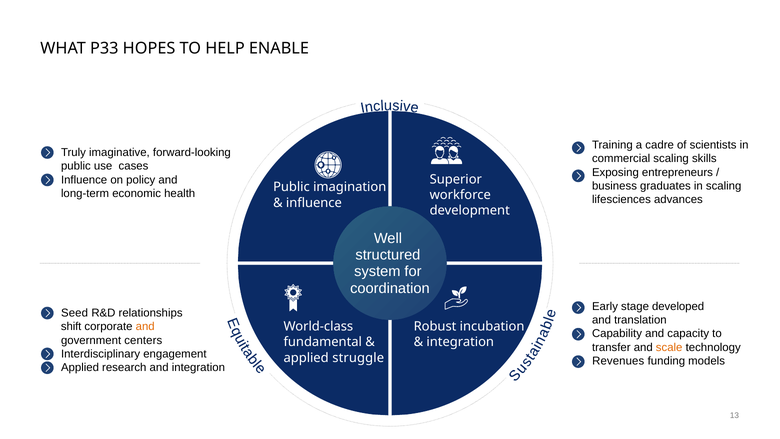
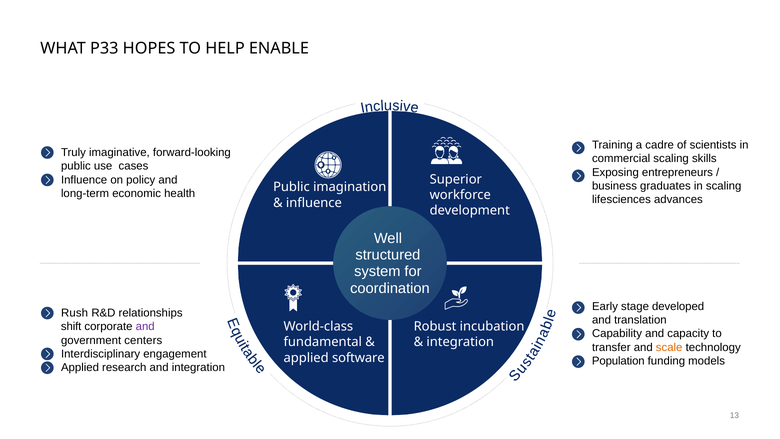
Seed: Seed -> Rush (75, 313)
and colour: orange -> purple (145, 326)
struggle: struggle -> software (358, 358)
Revenues: Revenues -> Population (618, 361)
